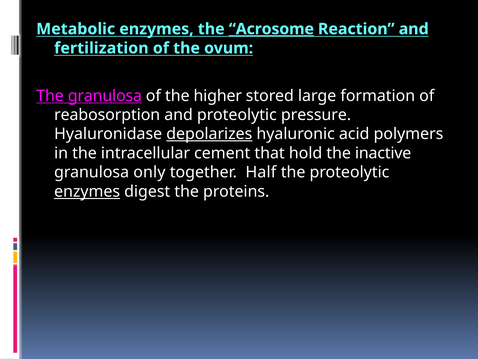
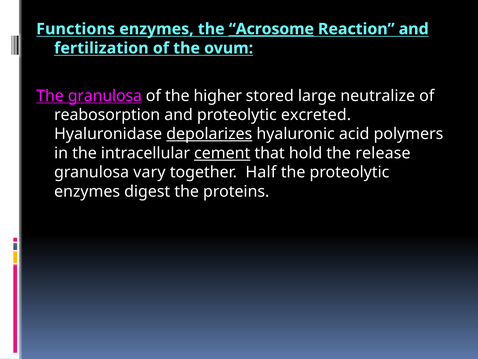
Metabolic: Metabolic -> Functions (76, 29)
formation: formation -> neutralize (378, 96)
pressure: pressure -> excreted (316, 115)
cement underline: none -> present (222, 153)
inactive: inactive -> release (383, 153)
only: only -> vary (149, 172)
enzymes underline: present -> none (87, 191)
